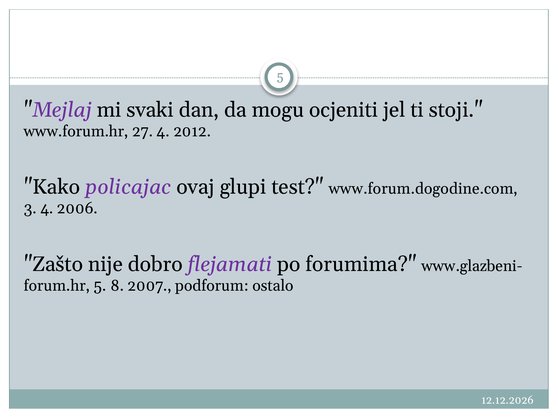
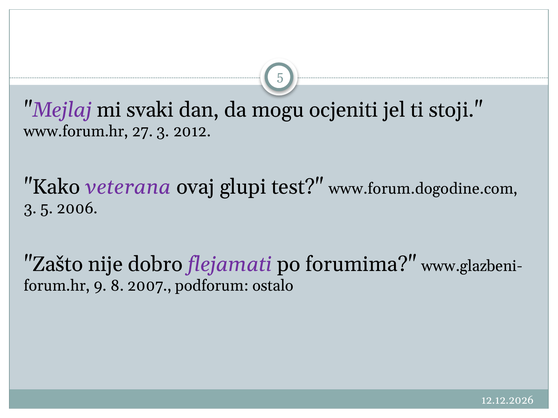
27 4: 4 -> 3 (163, 131)
policajac: policajac -> veterana (128, 187)
3 4: 4 -> 5 (47, 209)
5: 5 -> 9 (100, 286)
